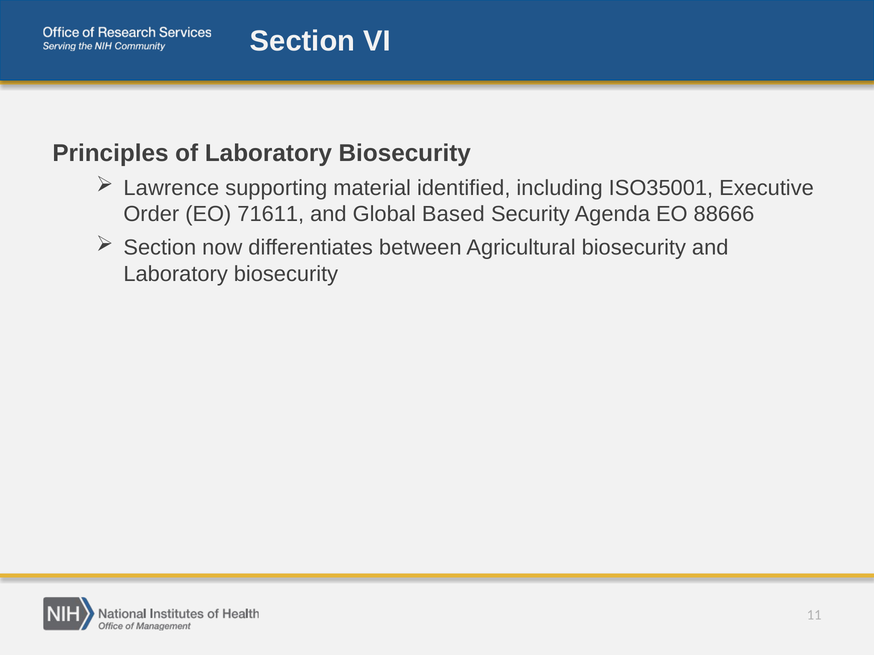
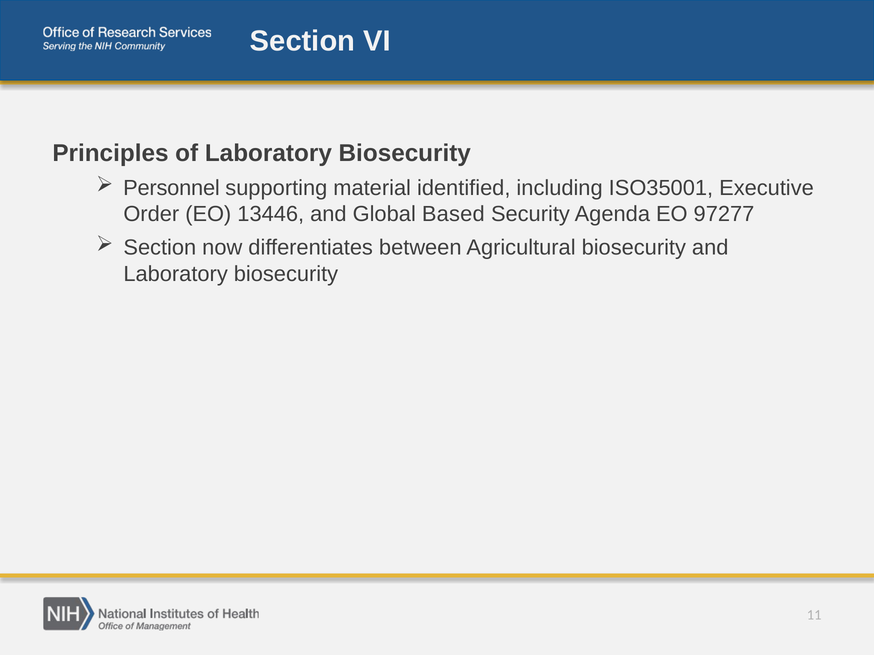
Lawrence: Lawrence -> Personnel (171, 188)
71611: 71611 -> 13446 (271, 214)
88666: 88666 -> 97277 (724, 214)
